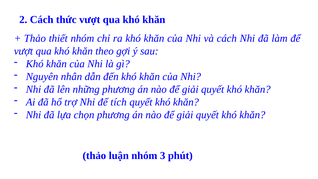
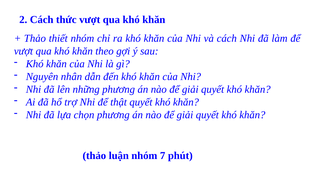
tích: tích -> thật (119, 102)
3: 3 -> 7 (163, 156)
